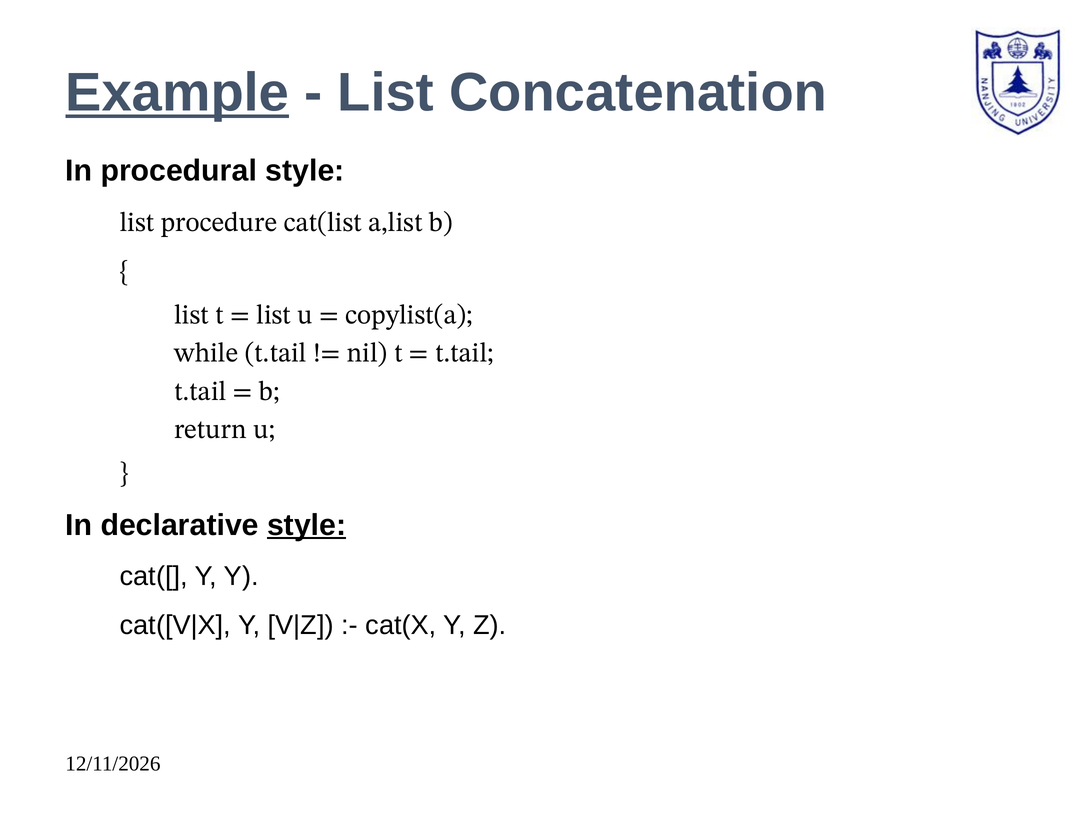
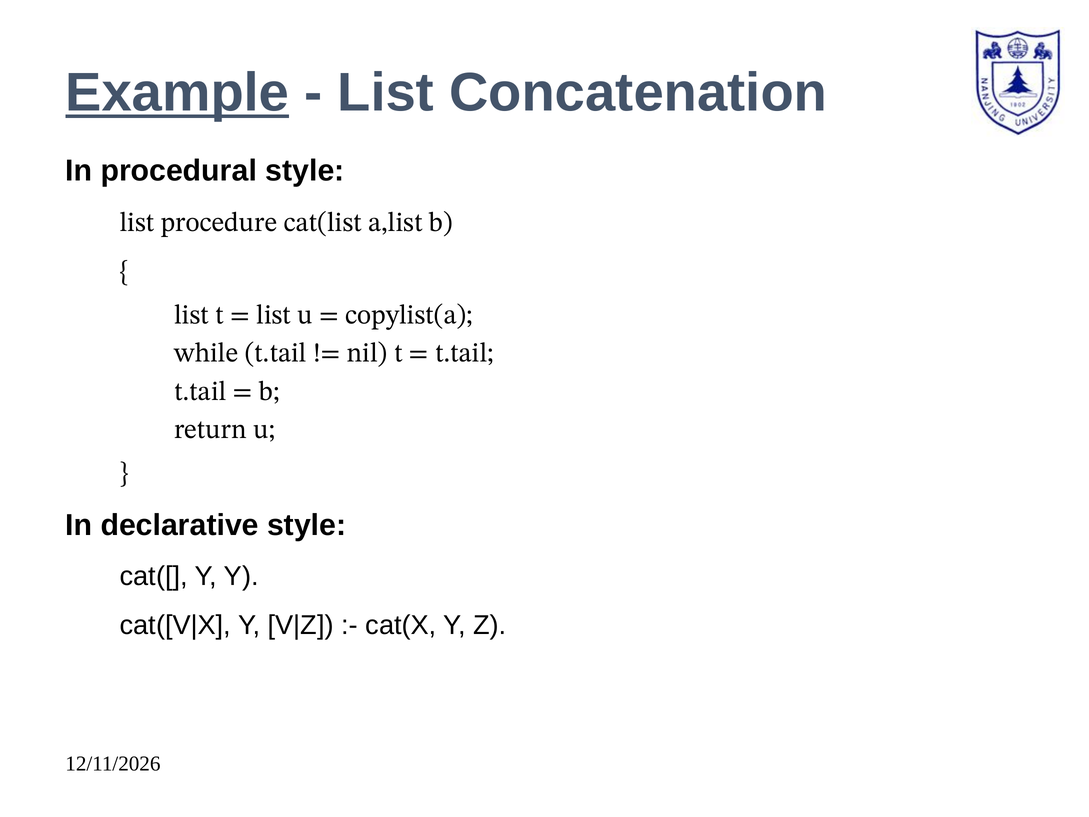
style underline: present -> none (307, 525)
